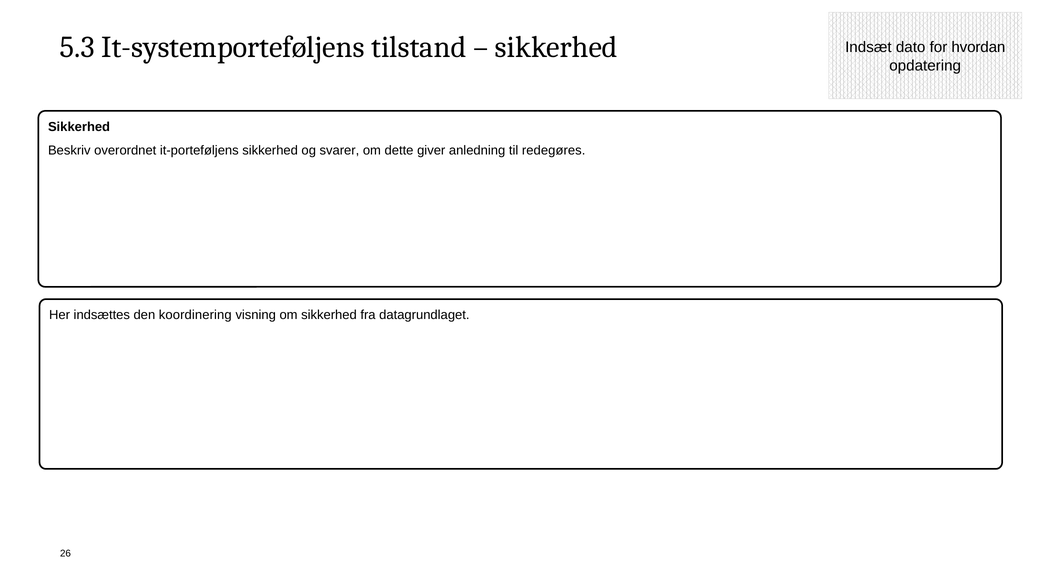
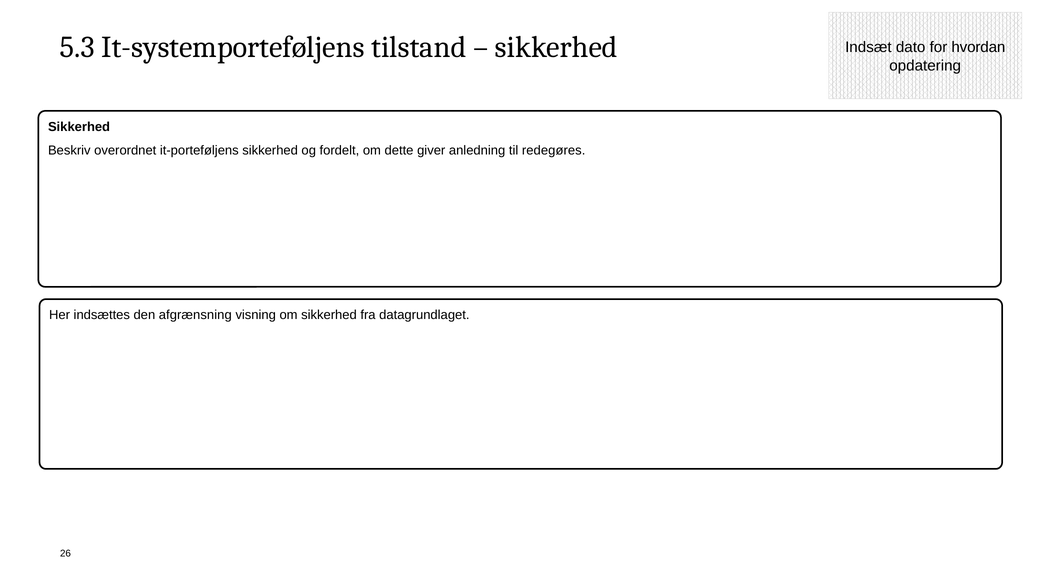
svarer: svarer -> fordelt (339, 151)
koordinering: koordinering -> afgrænsning (195, 315)
